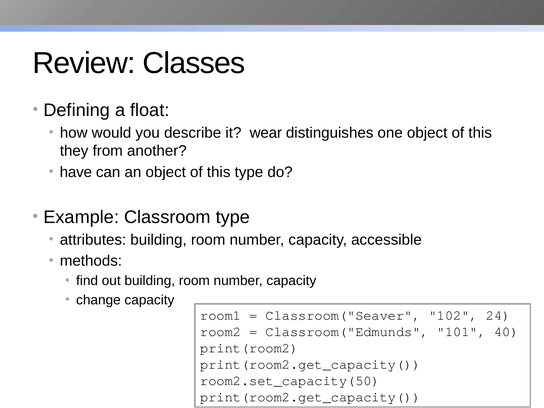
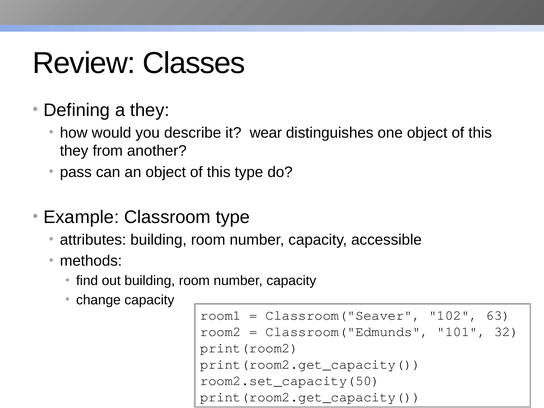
a float: float -> they (150, 110)
have: have -> pass (76, 172)
24: 24 -> 63 (498, 316)
40: 40 -> 32 (506, 332)
